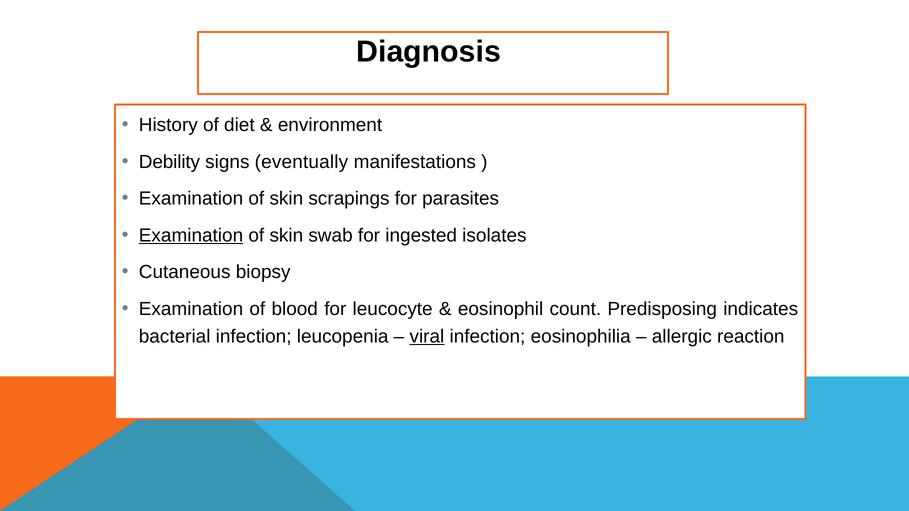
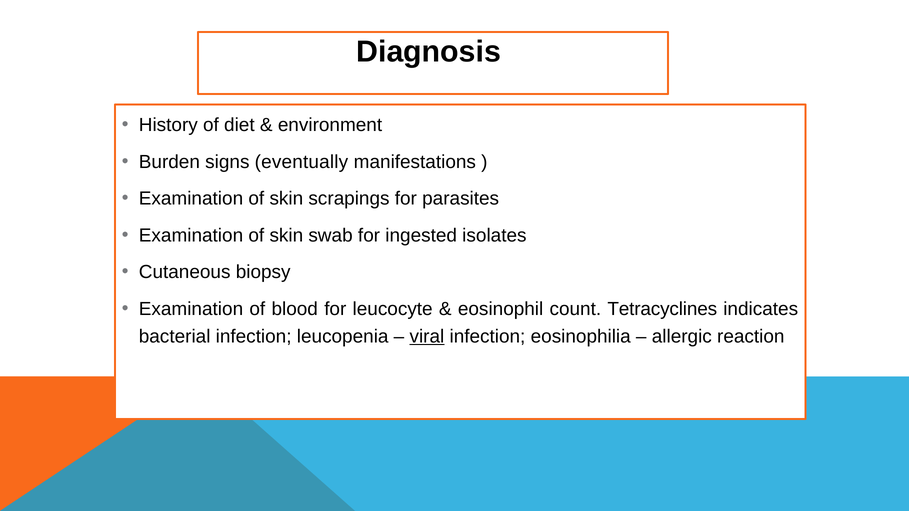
Debility: Debility -> Burden (169, 162)
Examination underline: present -> none (191, 236)
Predisposing: Predisposing -> Tetracyclines (662, 309)
